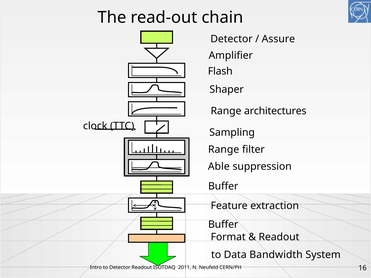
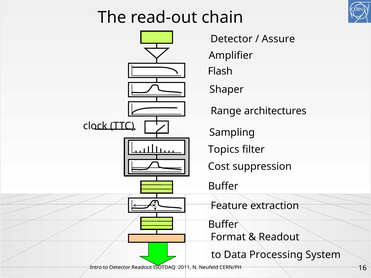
Range: Range -> Topics (224, 150)
Able: Able -> Cost (219, 167)
Bandwidth: Bandwidth -> Processing (276, 255)
